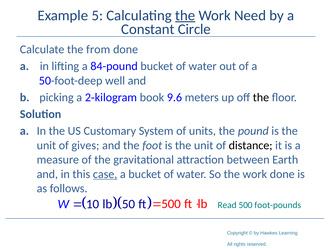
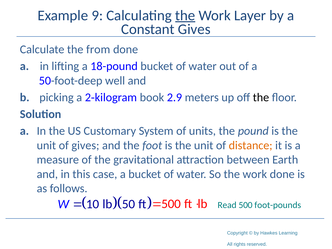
5: 5 -> 9 (97, 15)
Need: Need -> Layer (250, 15)
Constant Circle: Circle -> Gives (194, 29)
84-pound: 84-pound -> 18-pound (114, 66)
9.6: 9.6 -> 2.9 (174, 97)
distance colour: black -> orange (251, 145)
case underline: present -> none (105, 174)
